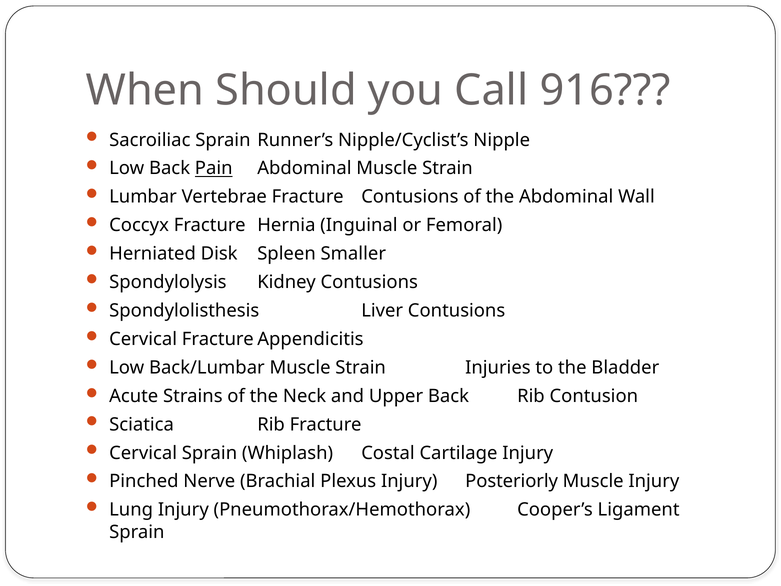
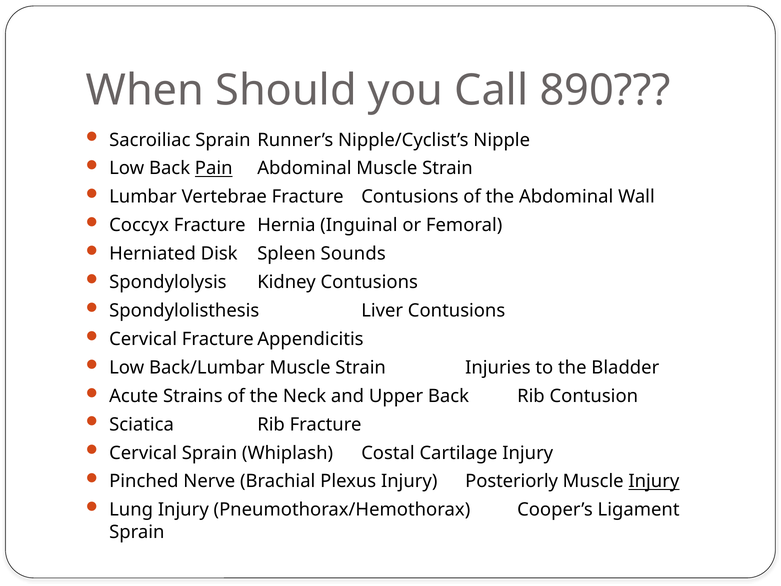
916: 916 -> 890 (605, 90)
Smaller: Smaller -> Sounds (353, 254)
Injury underline: none -> present (654, 481)
